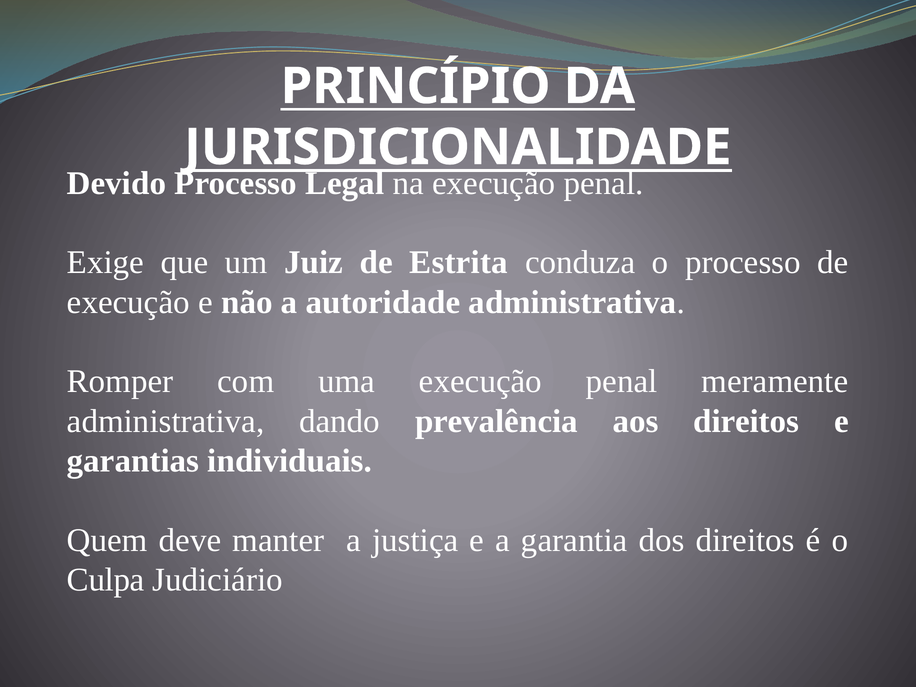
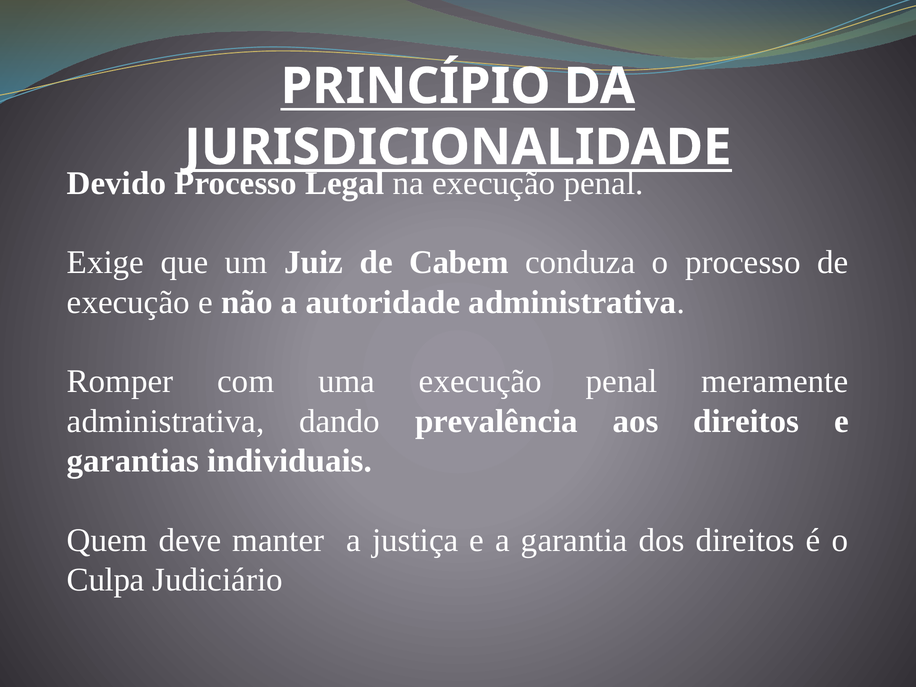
Estrita: Estrita -> Cabem (459, 263)
